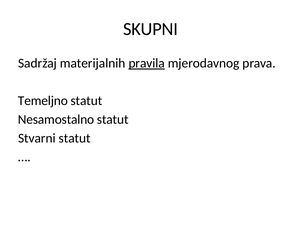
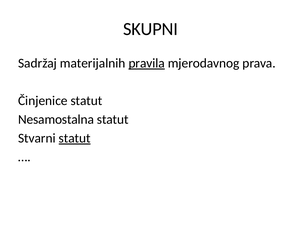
Temeljno: Temeljno -> Činjenice (43, 101)
Nesamostalno: Nesamostalno -> Nesamostalna (56, 119)
statut underline: none -> present (75, 138)
